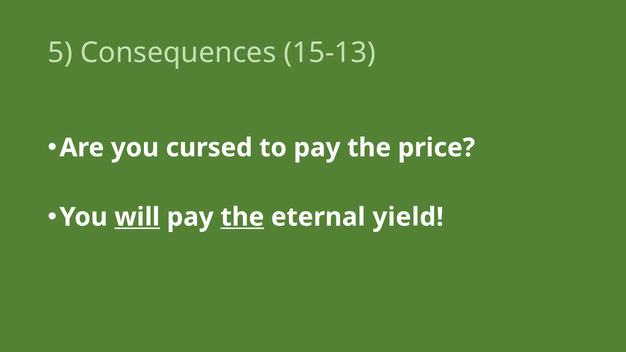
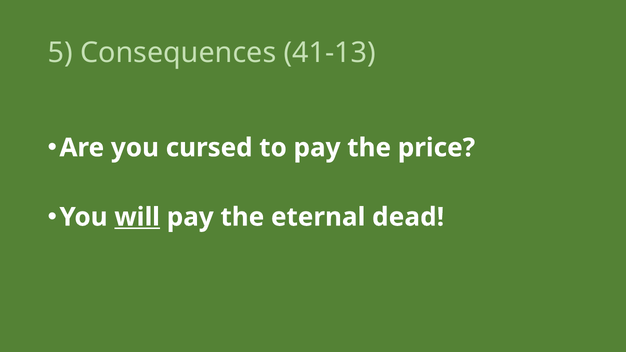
15-13: 15-13 -> 41-13 (330, 53)
the underline: present -> none (242, 217)
yield: yield -> dead (408, 217)
